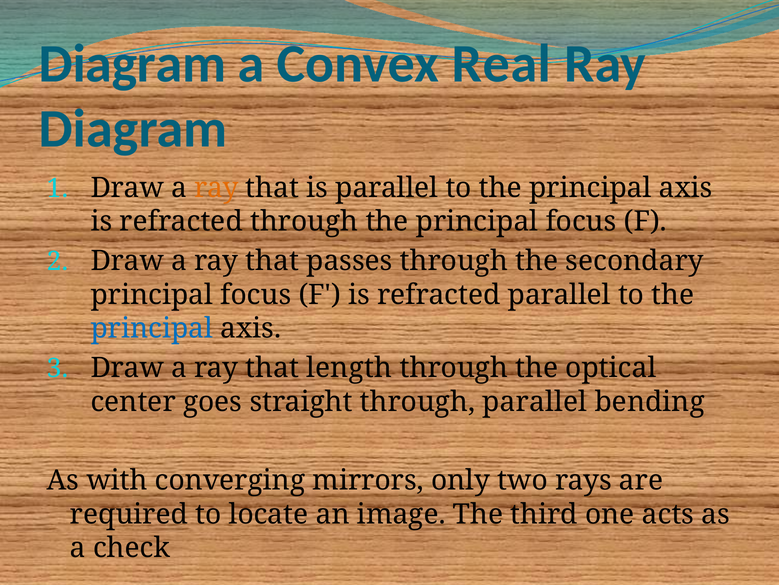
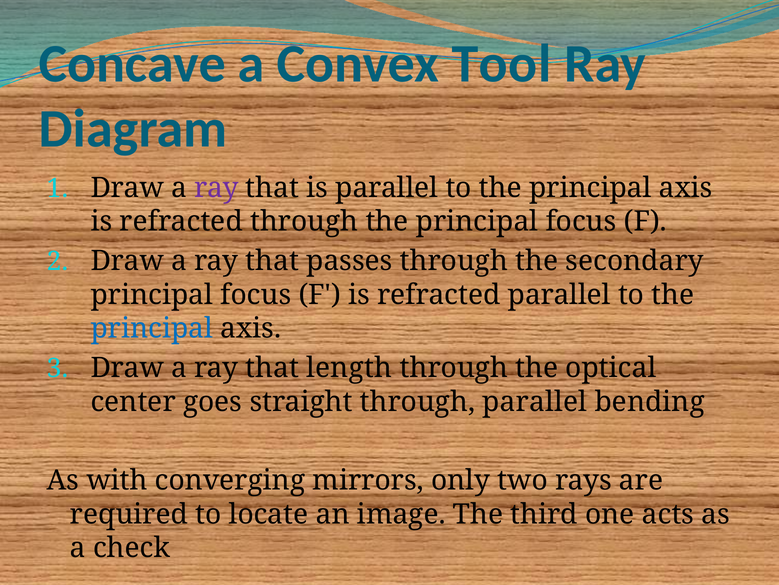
Diagram: Diagram -> Concave (132, 64)
Real: Real -> Tool (501, 64)
ray colour: orange -> purple (216, 188)
